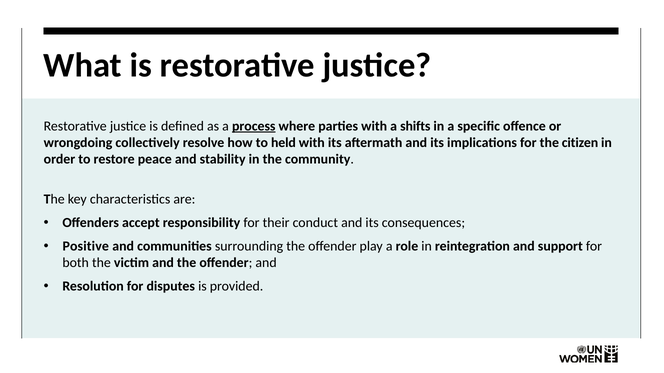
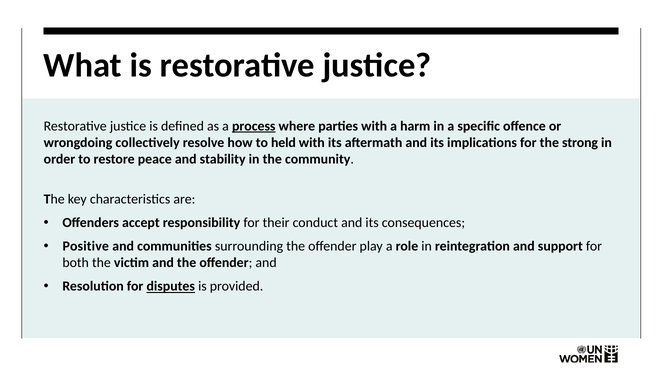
shifts: shifts -> harm (415, 126)
citizen: citizen -> strong (580, 143)
disputes underline: none -> present (171, 287)
